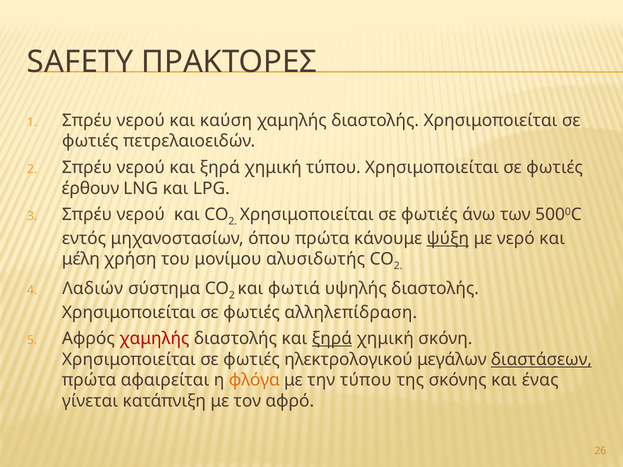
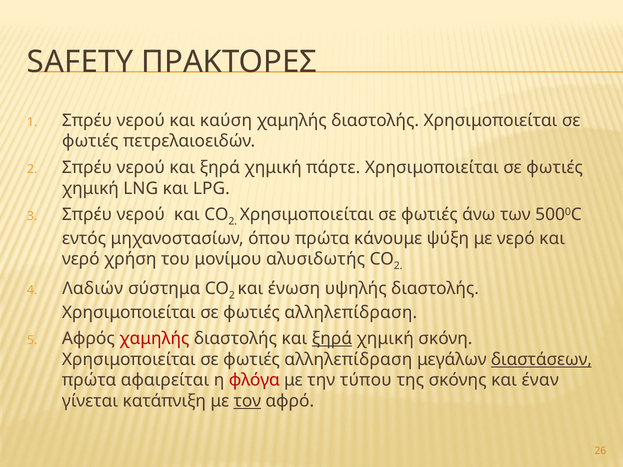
χημική τύπου: τύπου -> πάρτε (333, 168)
έρθουν: έρθουν -> χημική (90, 188)
ψύξη underline: present -> none (448, 239)
μέλη: μέλη -> νερό (81, 259)
φωτιά: φωτιά -> ένωση (294, 289)
ηλεκτρολογικού: ηλεκτρολογικού -> αλληλεπίδραση (348, 360)
φλόγα colour: orange -> red (254, 380)
ένας: ένας -> έναν (540, 380)
τον underline: none -> present (247, 401)
